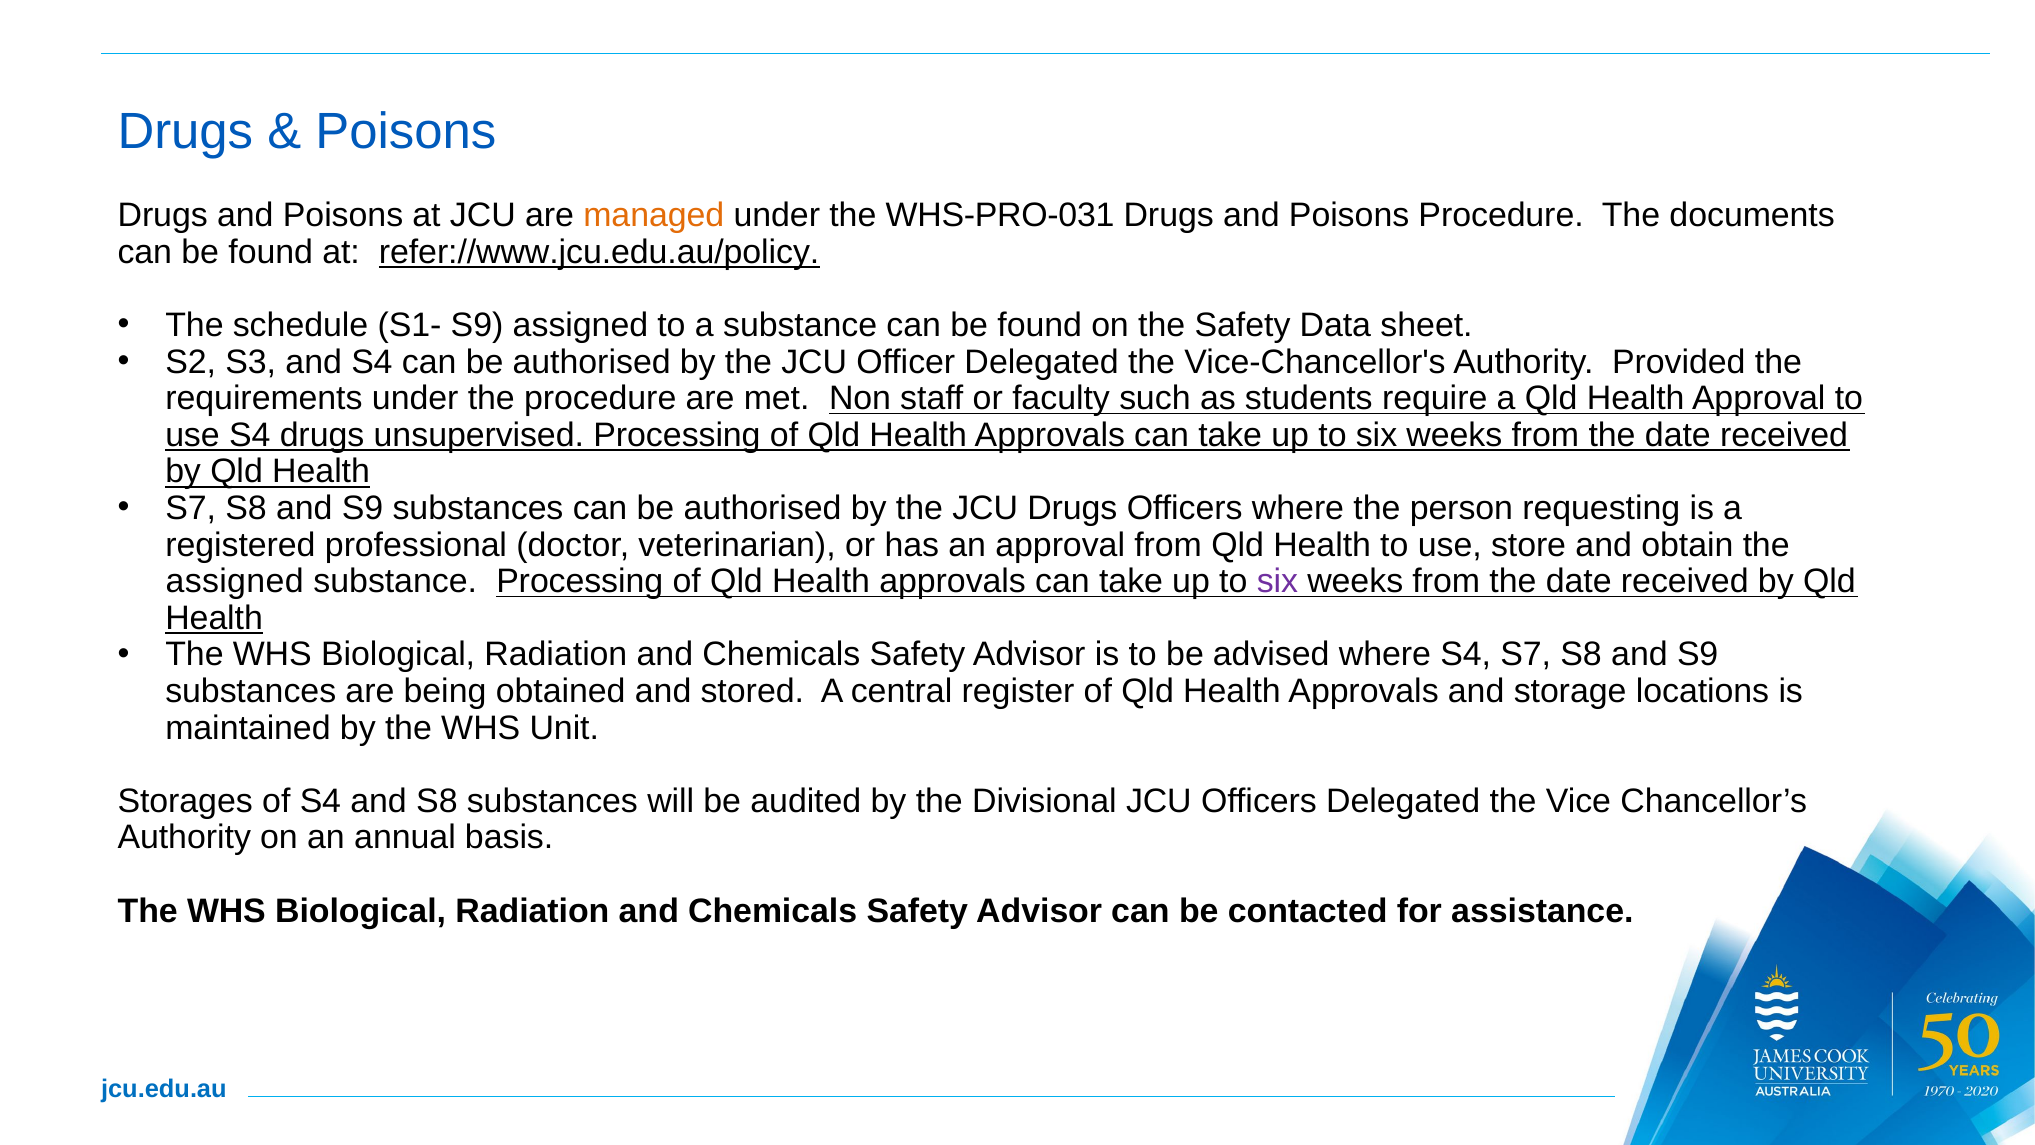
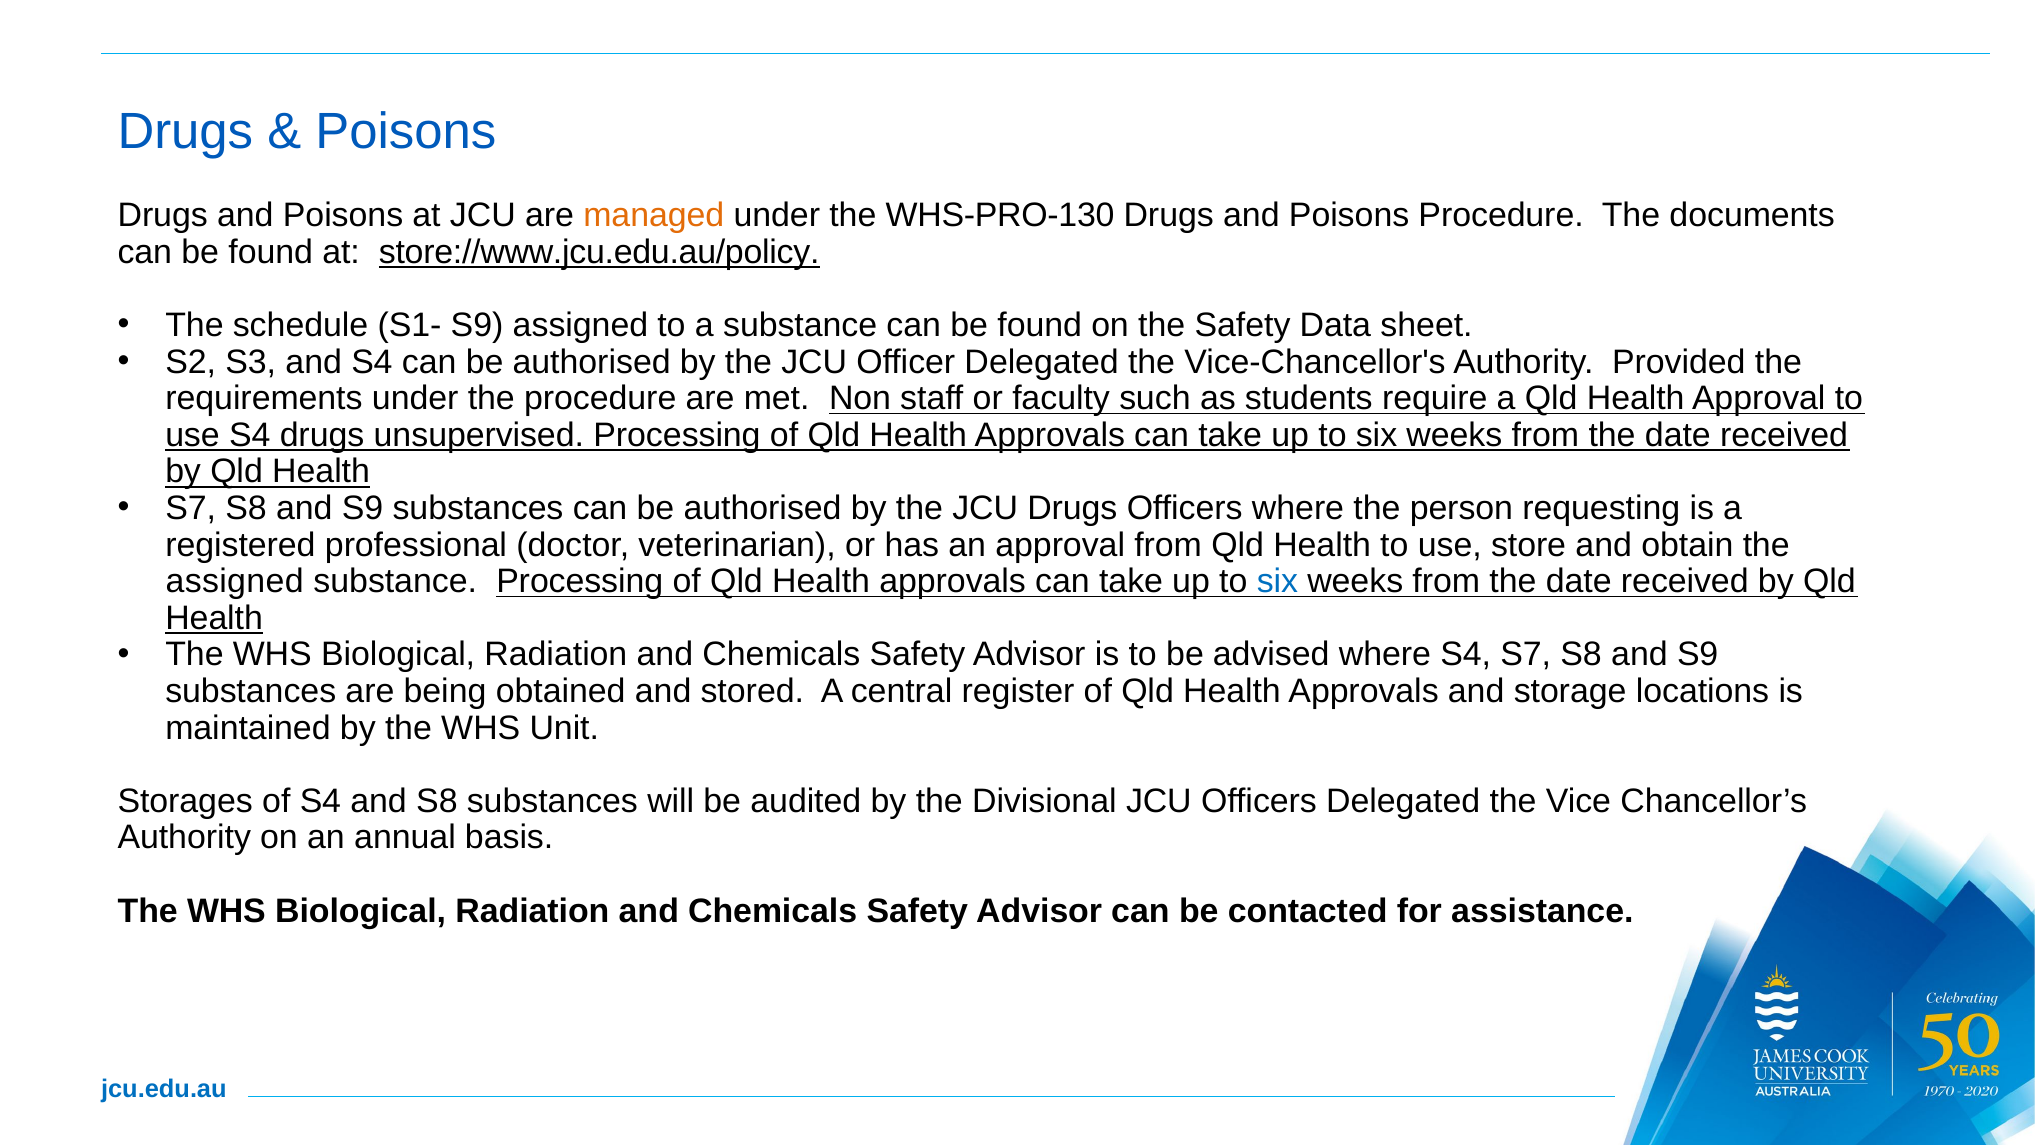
WHS-PRO-031: WHS-PRO-031 -> WHS-PRO-130 (1000, 215)
refer://www.jcu.edu.au/policy: refer://www.jcu.edu.au/policy -> store://www.jcu.edu.au/policy (599, 252)
six colour: purple -> blue (1277, 581)
